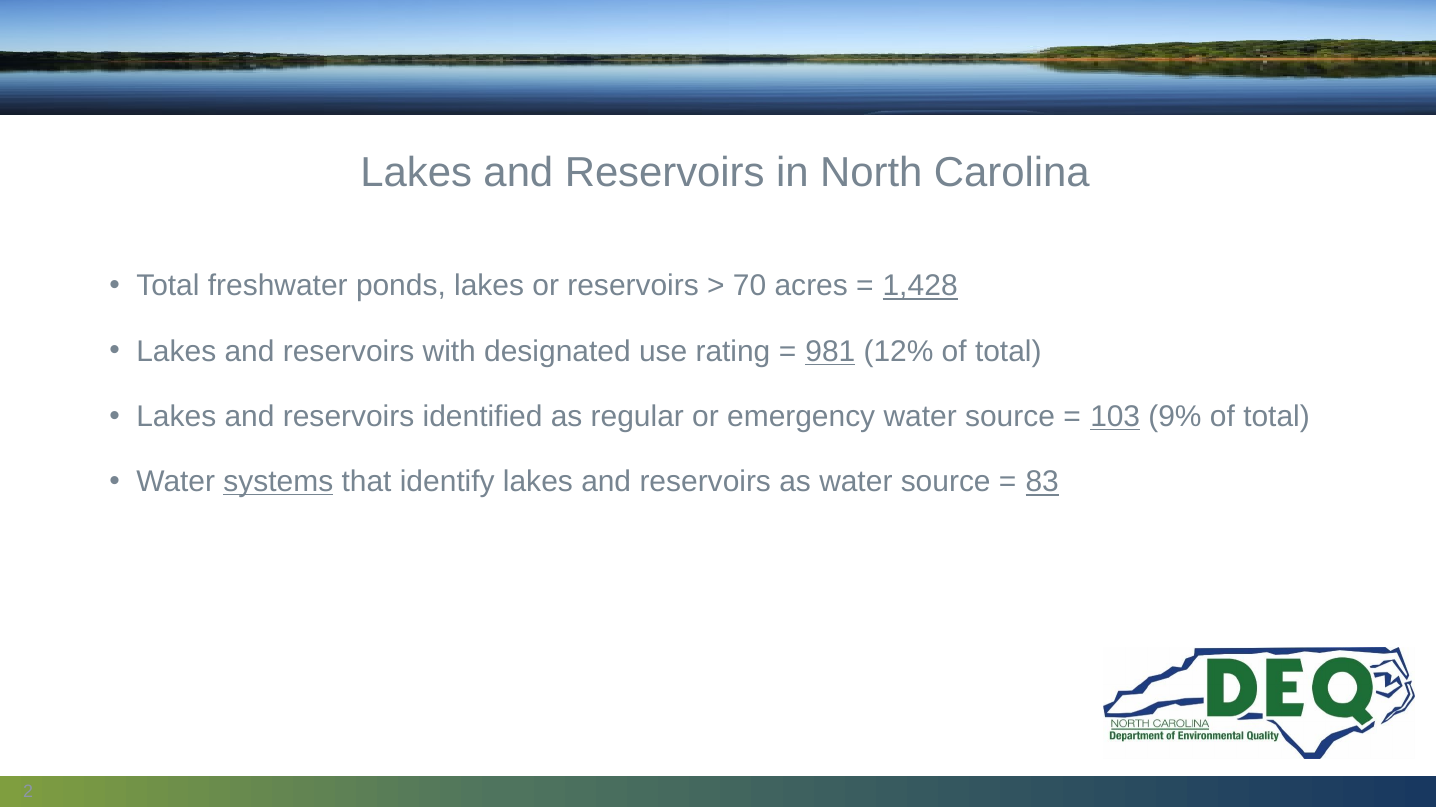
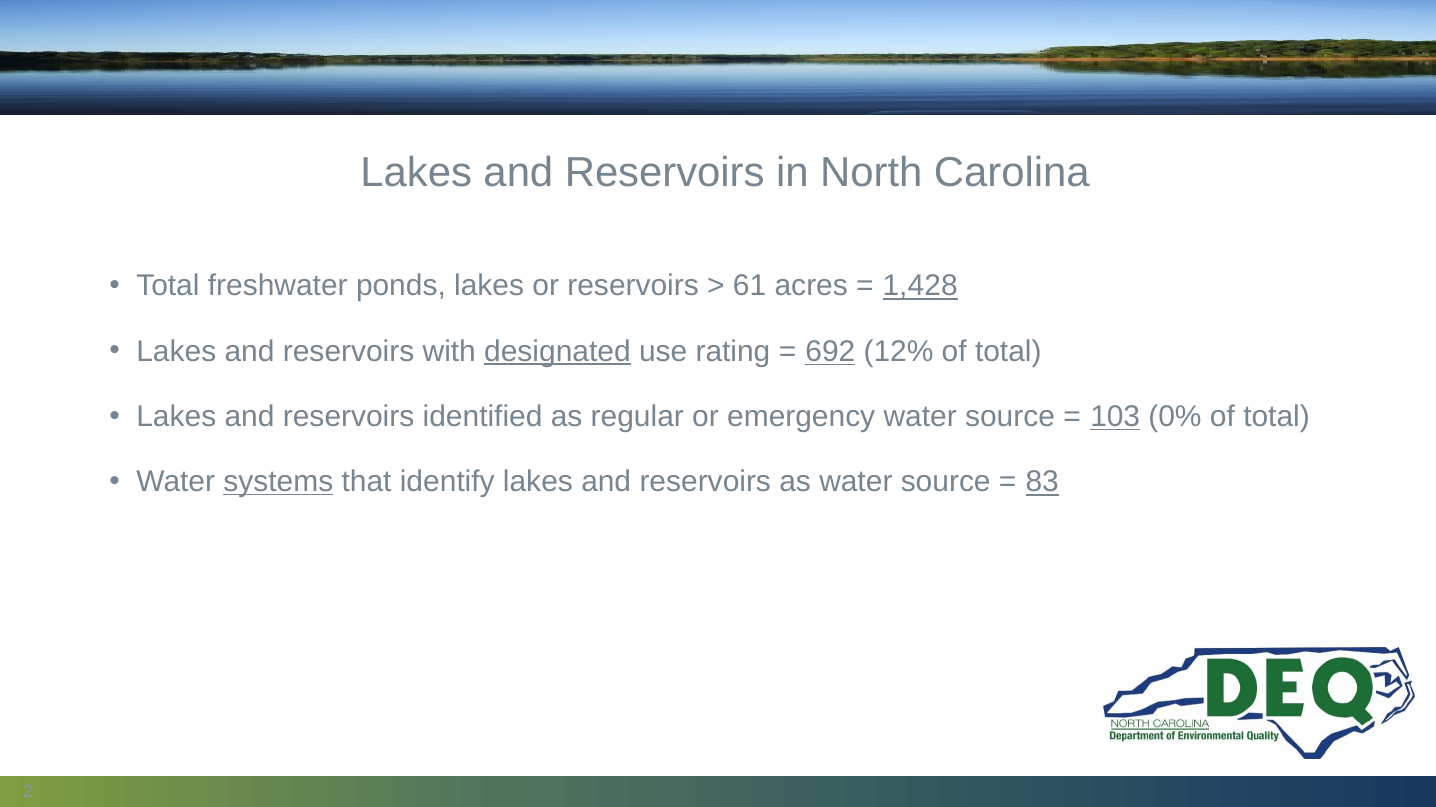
70: 70 -> 61 (750, 286)
designated underline: none -> present (557, 352)
981: 981 -> 692 (830, 352)
9%: 9% -> 0% (1175, 417)
